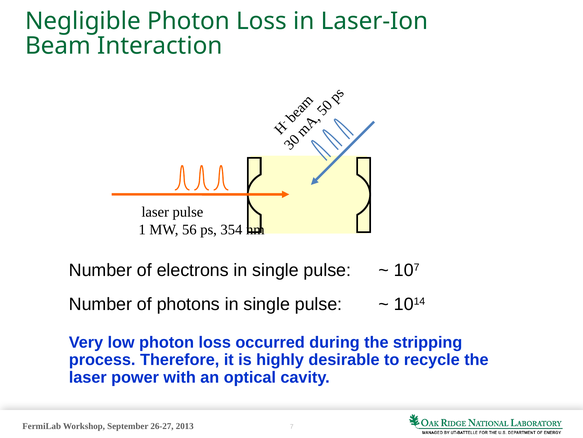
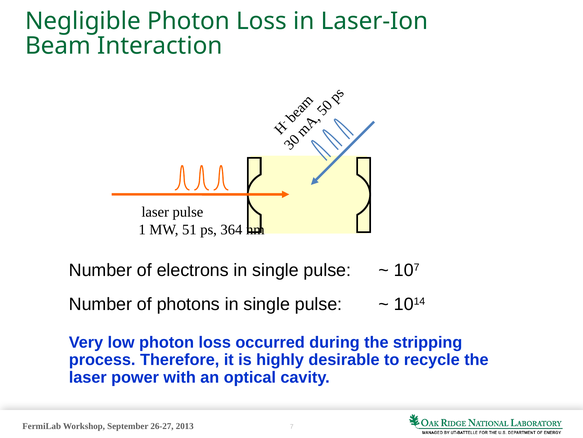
56: 56 -> 51 (189, 229)
354: 354 -> 364 (231, 229)
